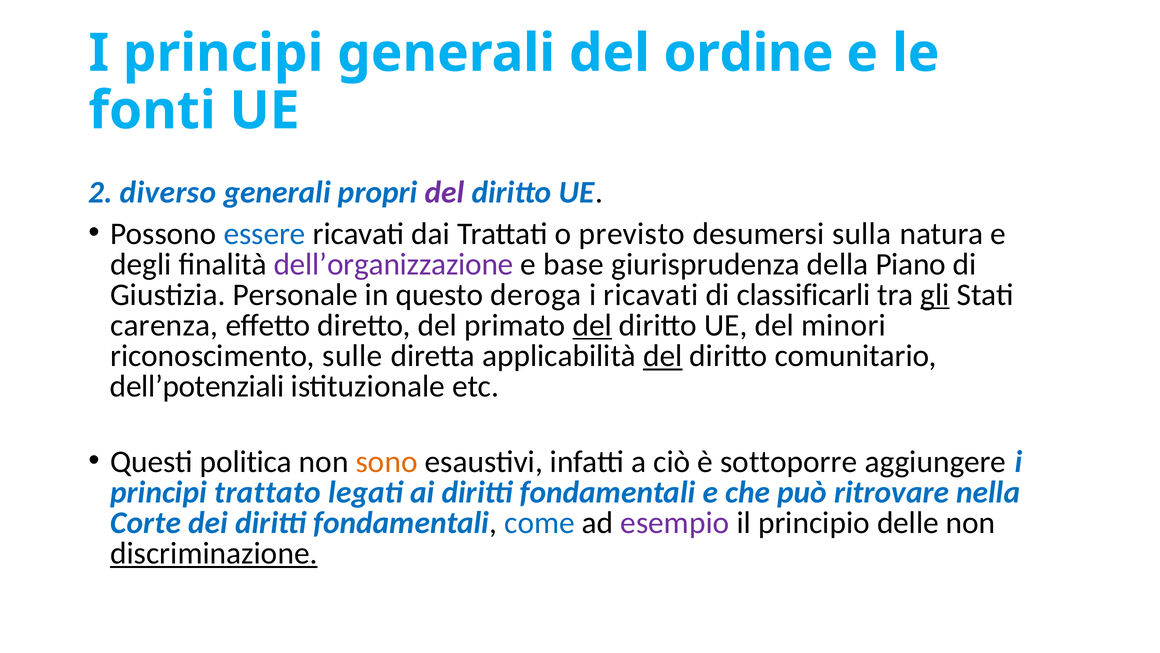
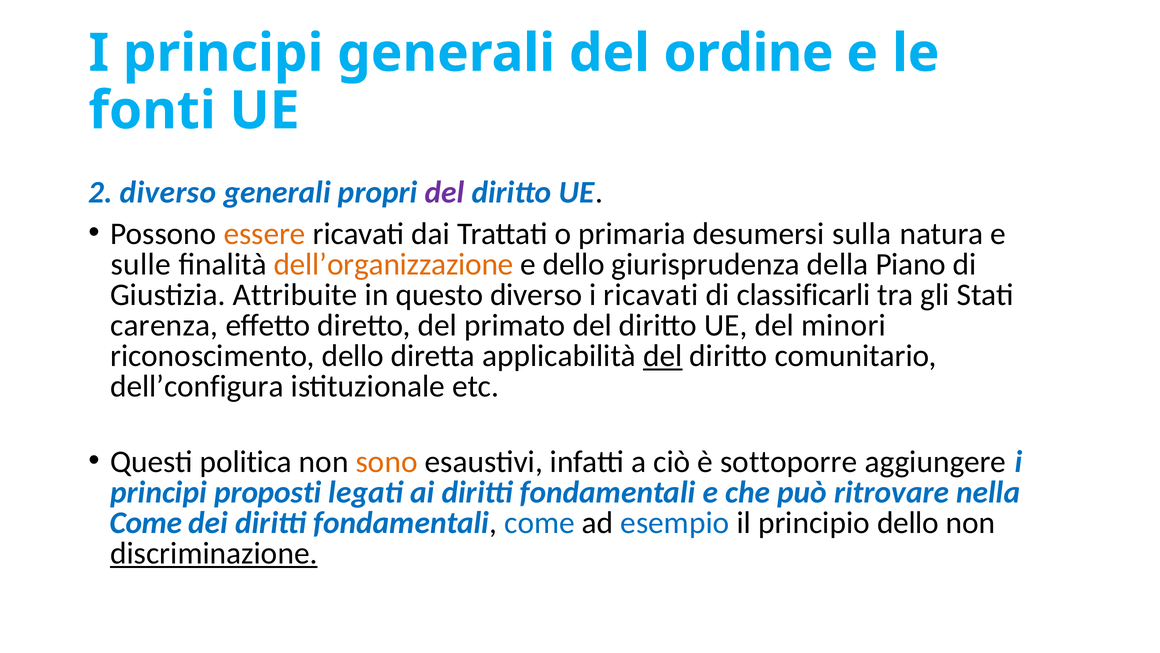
essere colour: blue -> orange (265, 233)
previsto: previsto -> primaria (632, 233)
degli: degli -> sulle (141, 264)
dell’organizzazione colour: purple -> orange (394, 264)
e base: base -> dello (574, 264)
Personale: Personale -> Attribuite (295, 295)
questo deroga: deroga -> diverso (536, 295)
gli underline: present -> none (935, 295)
del underline: present -> none (592, 325)
riconoscimento sulle: sulle -> dello (353, 356)
dell’potenziali: dell’potenziali -> dell’configura (197, 386)
trattato: trattato -> proposti (268, 492)
Corte: Corte -> Come (146, 522)
esempio colour: purple -> blue (675, 522)
principio delle: delle -> dello (908, 522)
